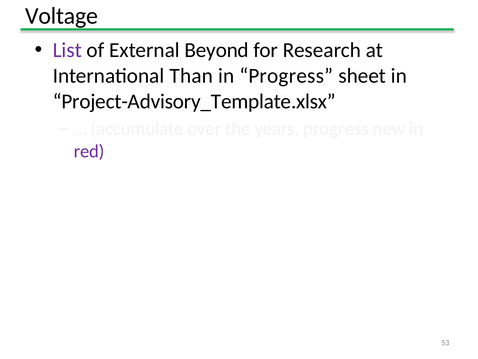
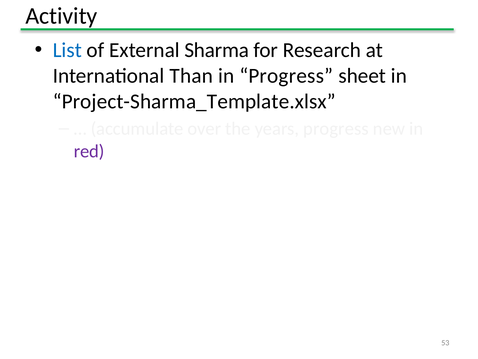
Voltage: Voltage -> Activity (61, 16)
List colour: purple -> blue (67, 50)
Beyond: Beyond -> Sharma (217, 50)
Project-Advisory_Template.xlsx: Project-Advisory_Template.xlsx -> Project-Sharma_Template.xlsx (194, 101)
